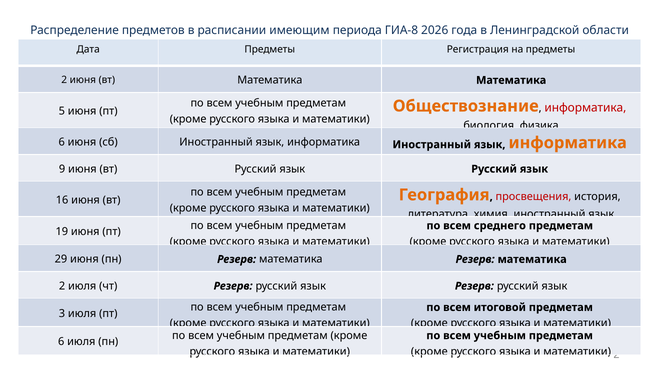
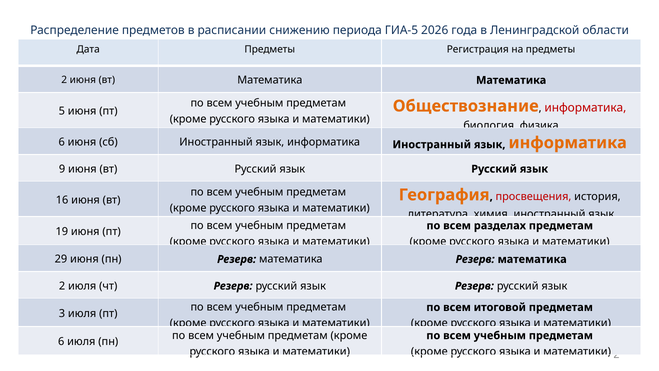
имеющим: имеющим -> снижению (299, 30)
ГИА-8: ГИА-8 -> ГИА-5 (401, 30)
среднего: среднего -> разделах (500, 225)
